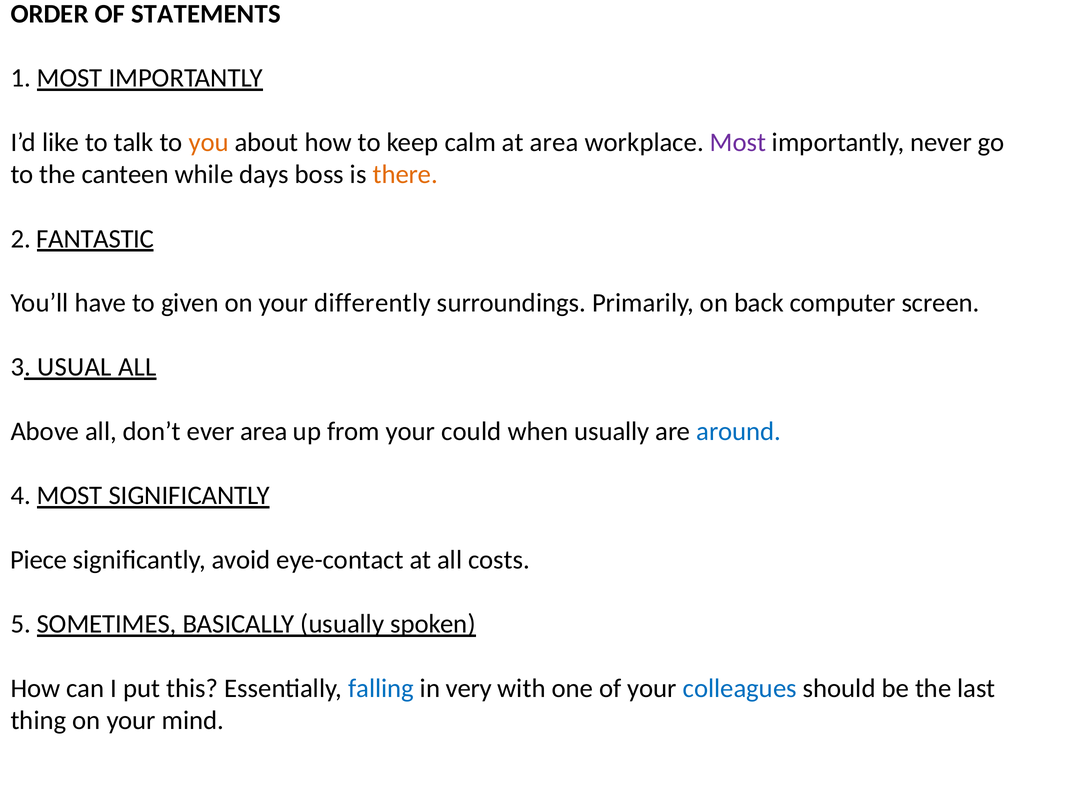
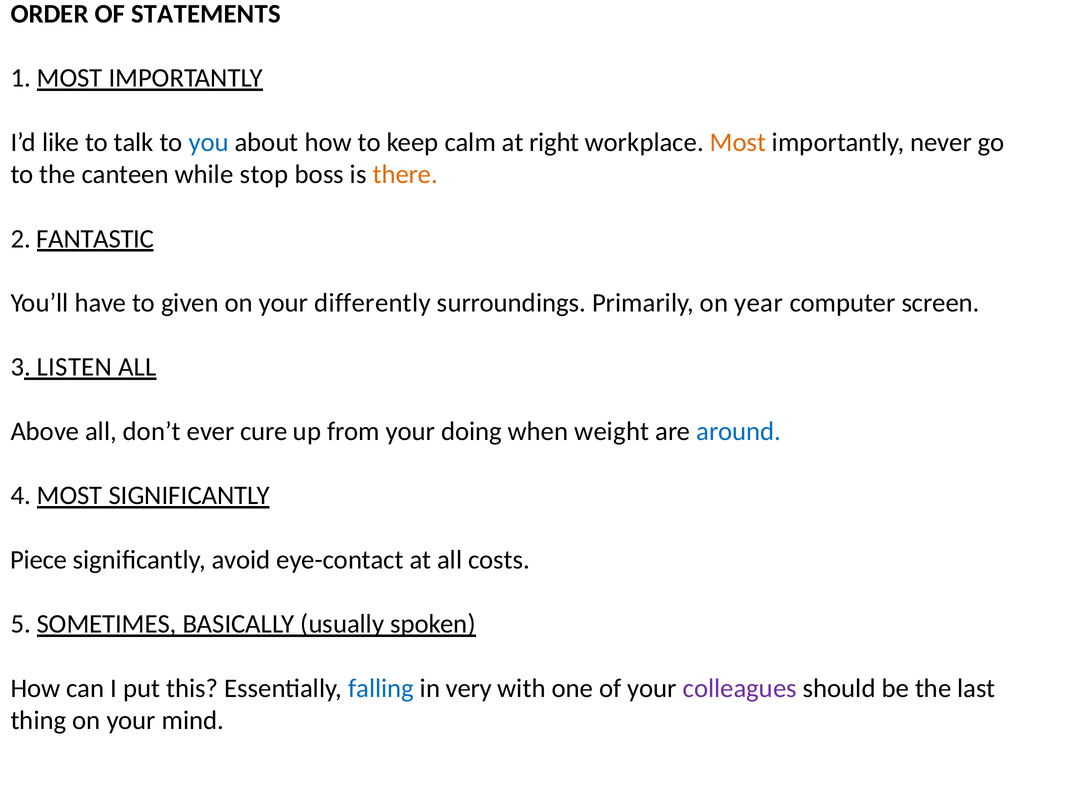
you colour: orange -> blue (209, 142)
at area: area -> right (554, 142)
Most colour: purple -> orange (738, 142)
days: days -> stop (264, 174)
back: back -> year (759, 303)
USUAL: USUAL -> LISTEN (74, 367)
ever area: area -> cure (264, 432)
could: could -> doing (471, 432)
when usually: usually -> weight (612, 432)
colleagues colour: blue -> purple (740, 689)
